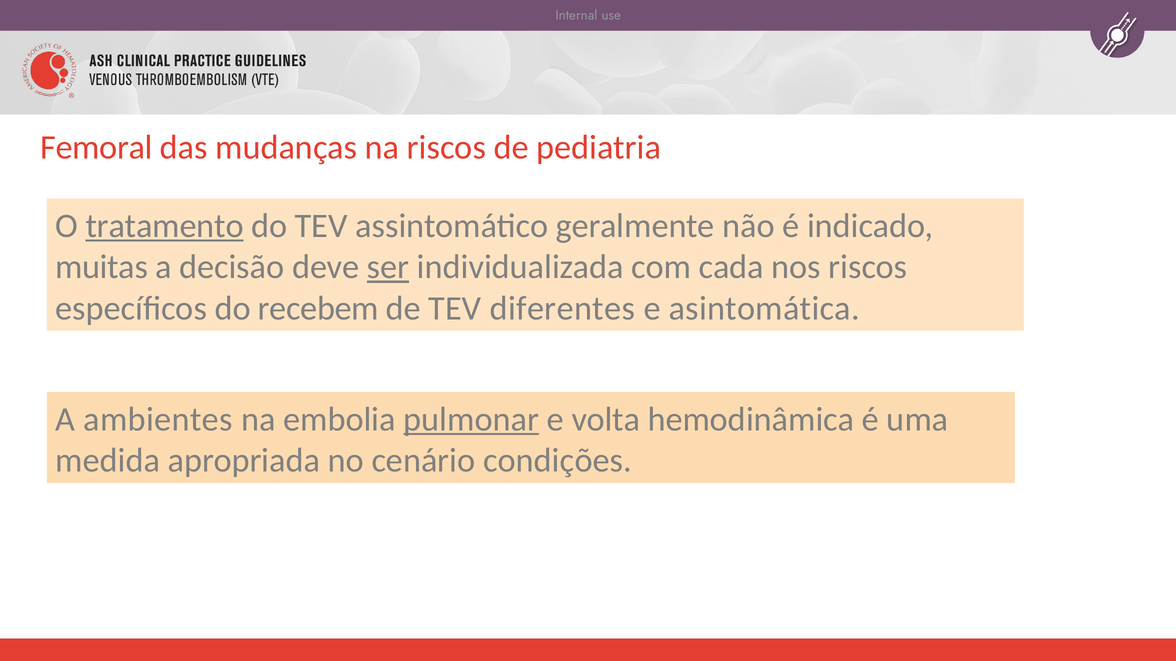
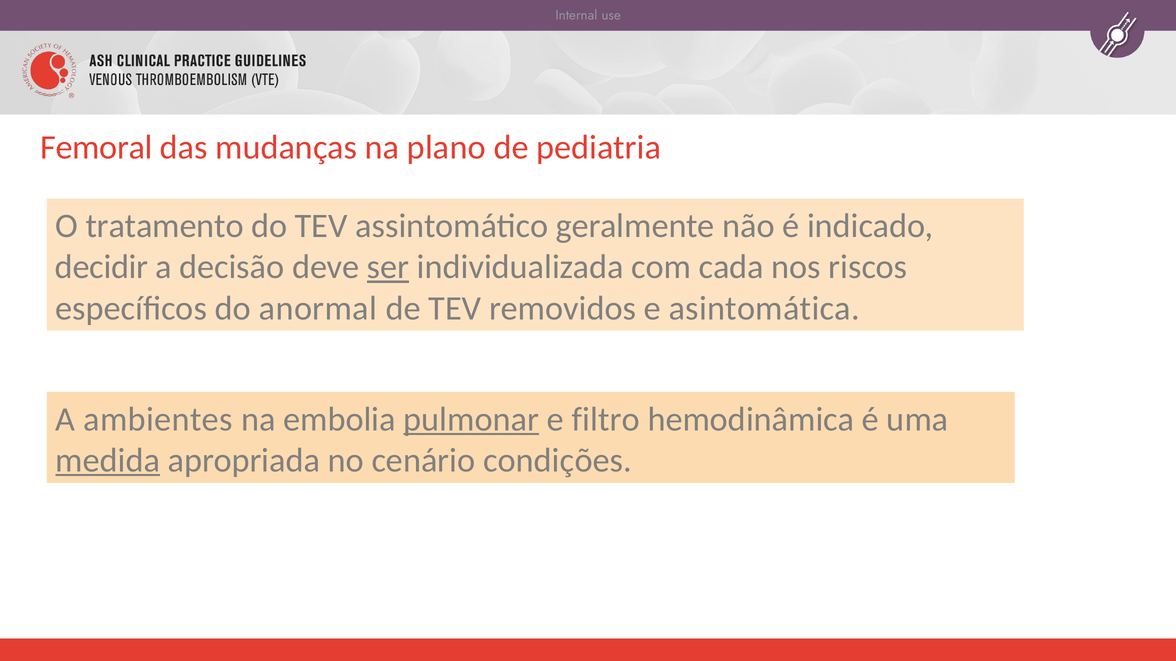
na riscos: riscos -> plano (446, 148)
tratamento underline: present -> none (165, 226)
muitas: muitas -> decidir (102, 267)
recebem: recebem -> anormal (318, 308)
diferentes: diferentes -> removidos (563, 308)
volta: volta -> filtro (606, 420)
medida underline: none -> present (108, 461)
